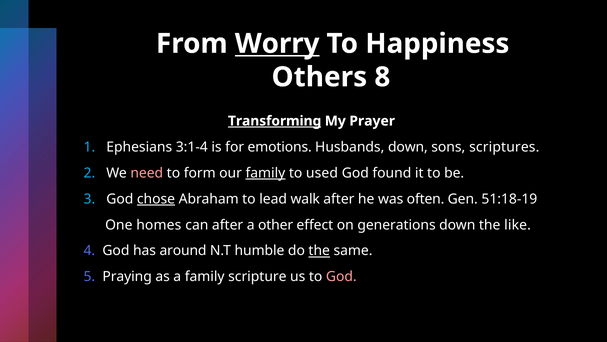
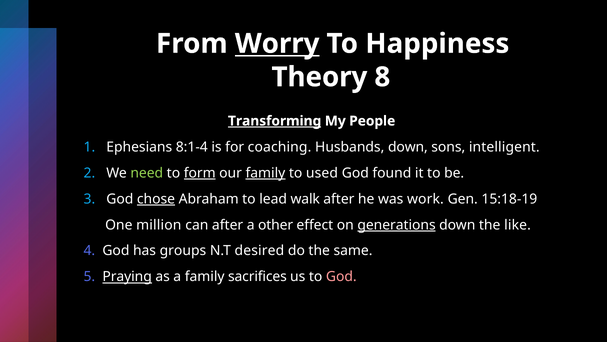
Others: Others -> Theory (319, 77)
Prayer: Prayer -> People (372, 121)
3:1-4: 3:1-4 -> 8:1-4 (192, 147)
emotions: emotions -> coaching (280, 147)
scriptures: scriptures -> intelligent (504, 147)
need colour: pink -> light green (147, 173)
form underline: none -> present (200, 173)
often: often -> work (425, 199)
51:18-19: 51:18-19 -> 15:18-19 (509, 199)
homes: homes -> million (159, 225)
generations underline: none -> present (397, 225)
around: around -> groups (183, 250)
humble: humble -> desired (259, 250)
the underline: present -> none (319, 250)
Praying underline: none -> present (127, 276)
scripture: scripture -> sacrifices (257, 276)
